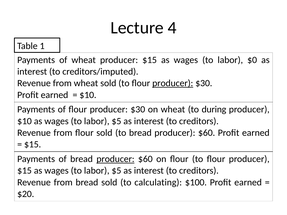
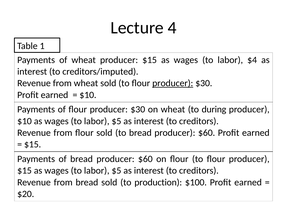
$0: $0 -> $4 (252, 60)
producer underline: present -> none (115, 159)
calculating: calculating -> production (158, 182)
